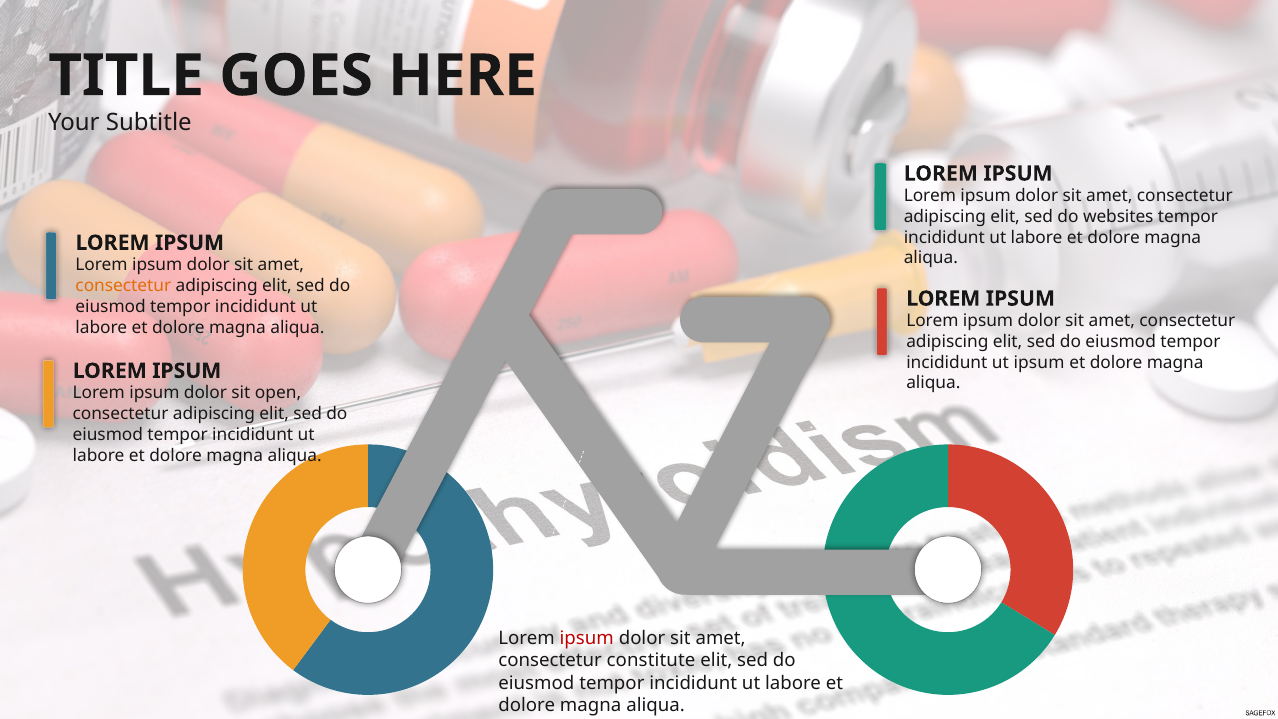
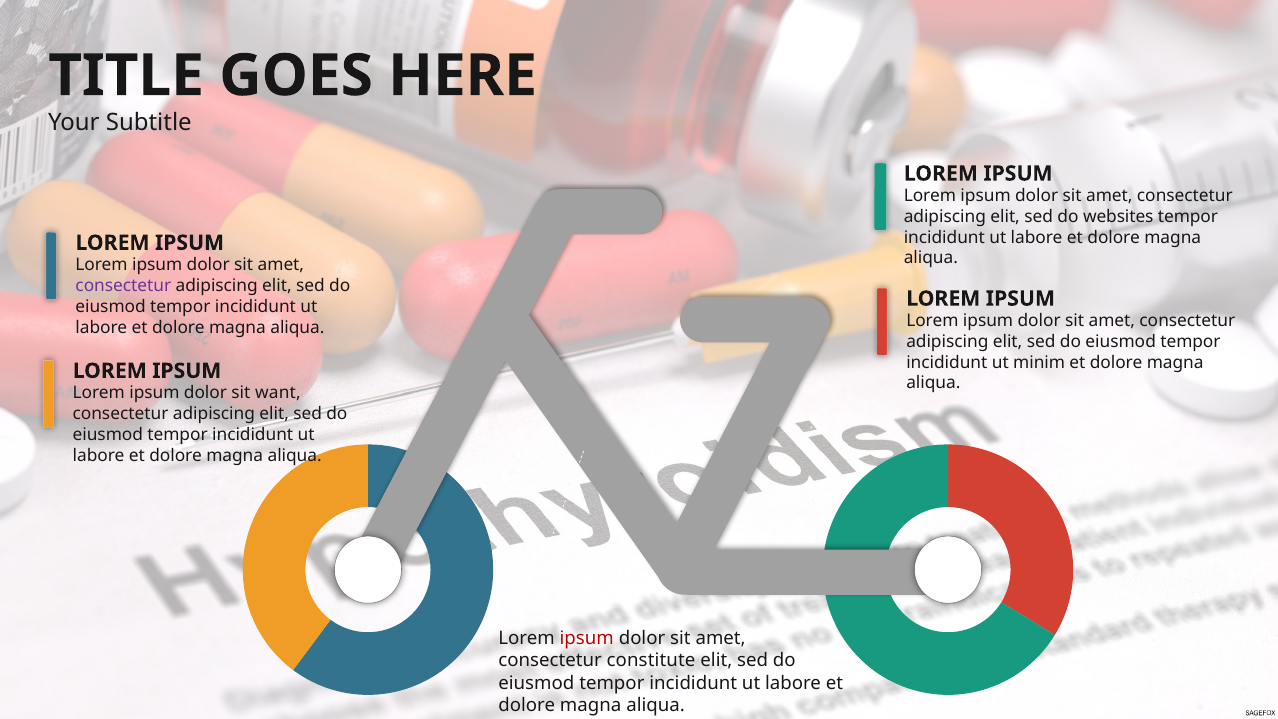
consectetur colour: orange -> purple (123, 286)
ut ipsum: ipsum -> minim (1039, 362)
open: open -> want (278, 393)
